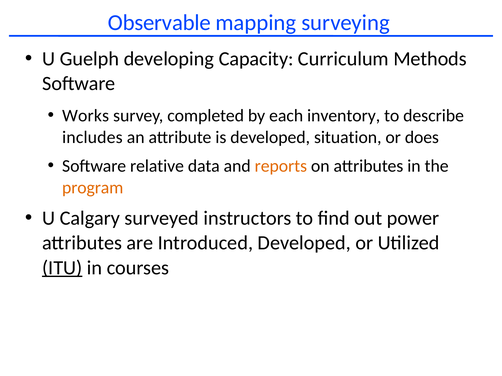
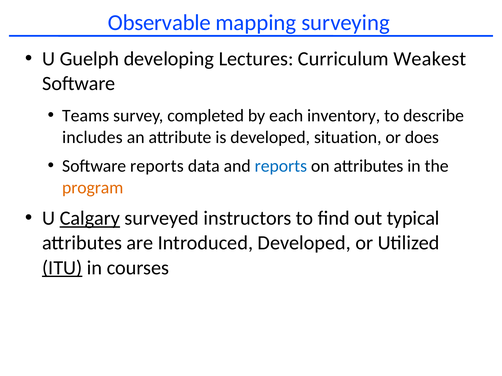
Capacity: Capacity -> Lectures (256, 59)
Methods: Methods -> Weakest (430, 59)
Works: Works -> Teams (86, 116)
Software relative: relative -> reports (157, 166)
reports colour: orange -> blue (281, 166)
Calgary underline: none -> present (90, 219)
power: power -> typical (413, 219)
